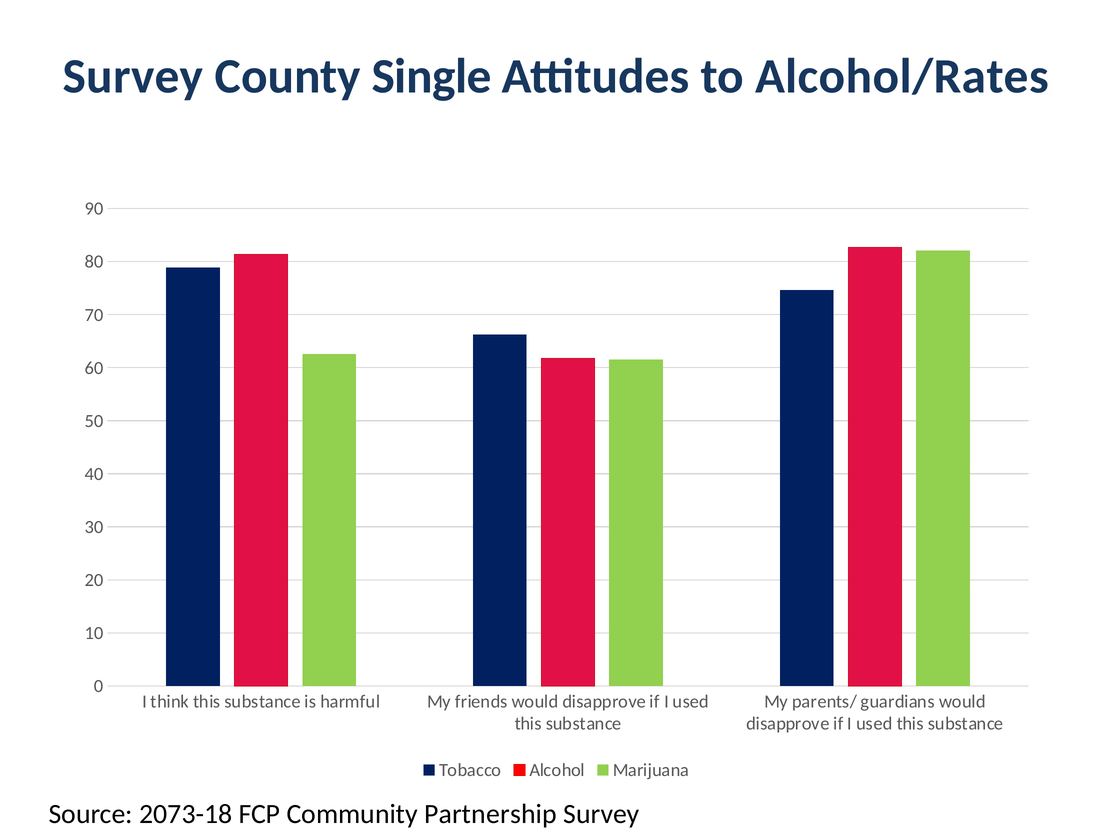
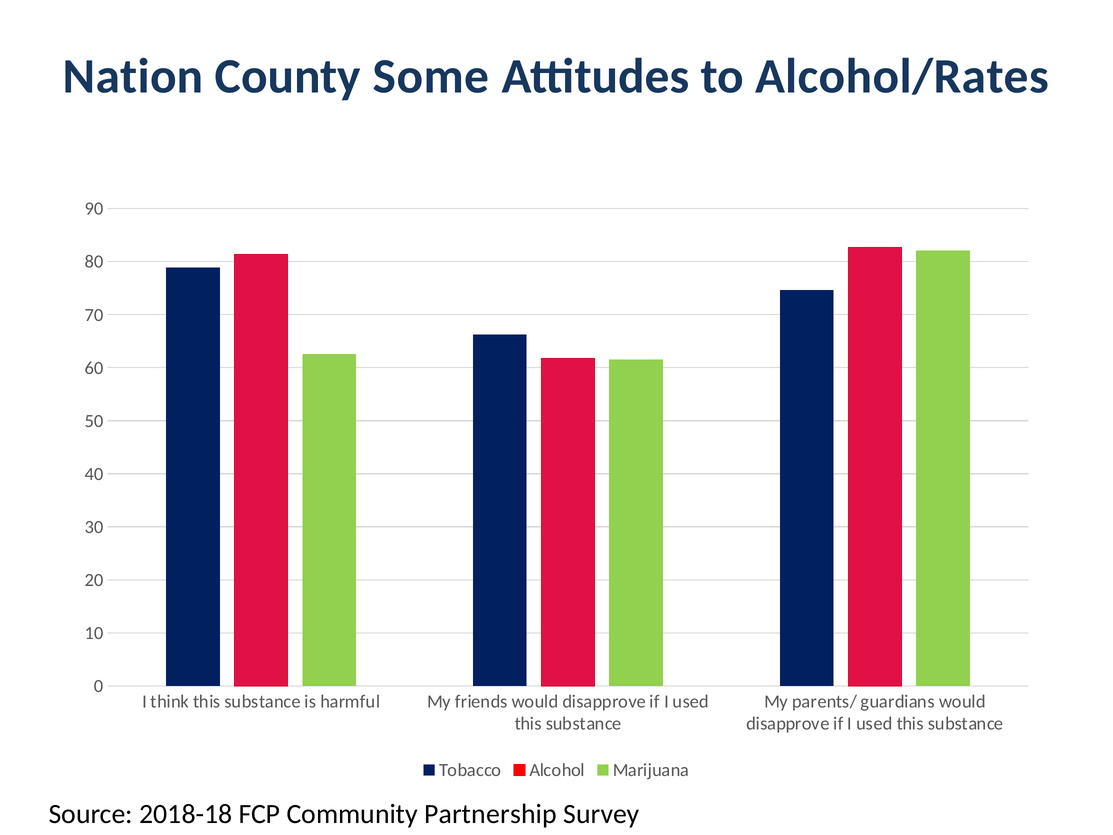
Survey: Survey -> Nation (133, 77)
Single: Single -> Some (431, 77)
2073-18: 2073-18 -> 2018-18 (186, 814)
